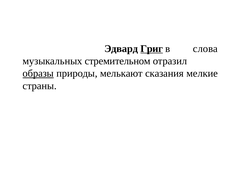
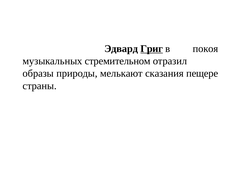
слова: слова -> покоя (205, 49)
образы underline: present -> none (38, 73)
мелкие: мелкие -> пещере (202, 73)
